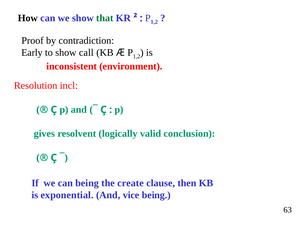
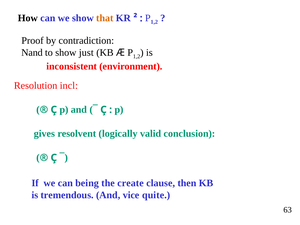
that colour: green -> orange (105, 18)
Early: Early -> Nand (32, 53)
call: call -> just (86, 53)
exponential: exponential -> tremendous (67, 195)
vice being: being -> quite (156, 195)
